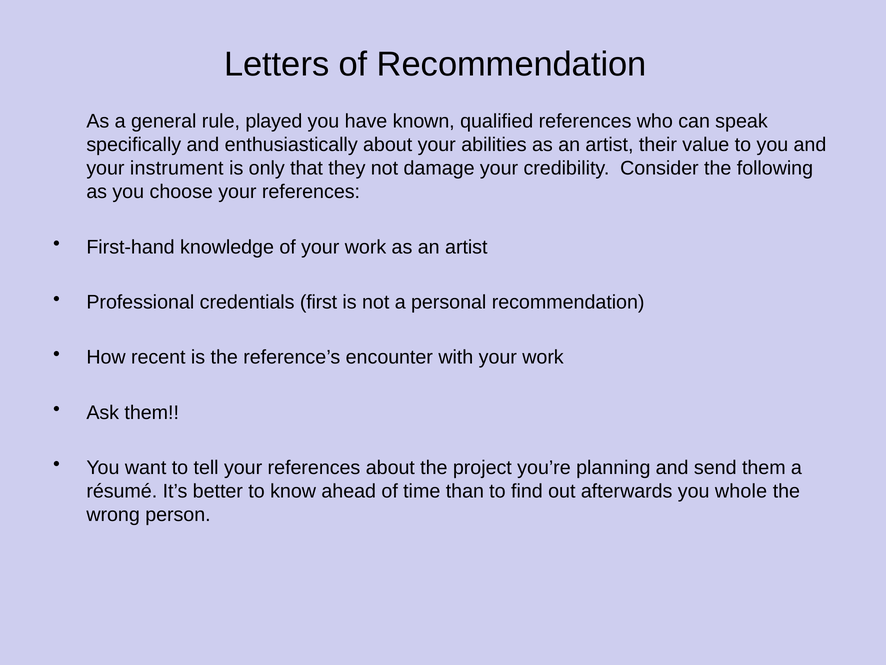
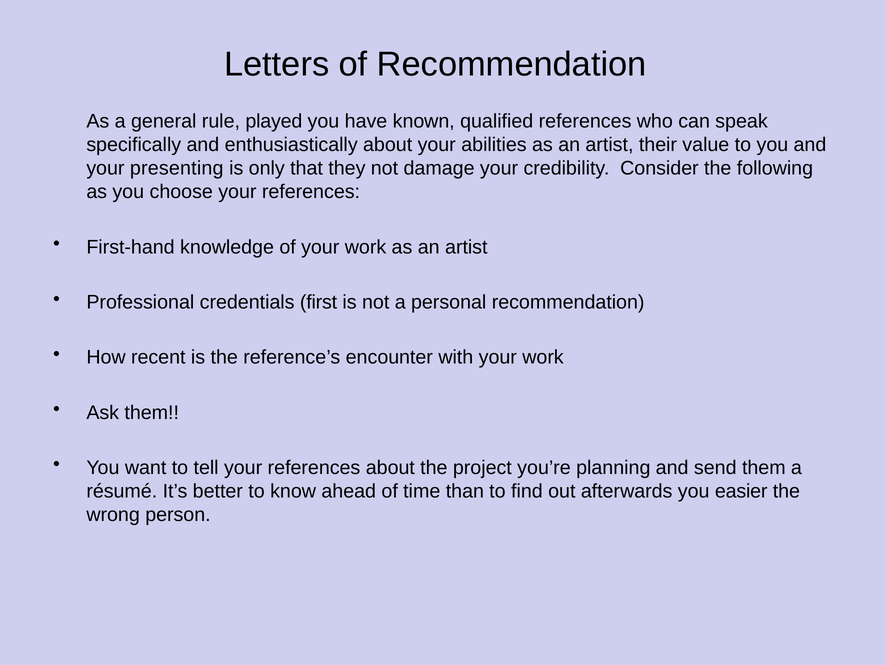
instrument: instrument -> presenting (177, 168)
whole: whole -> easier (741, 491)
